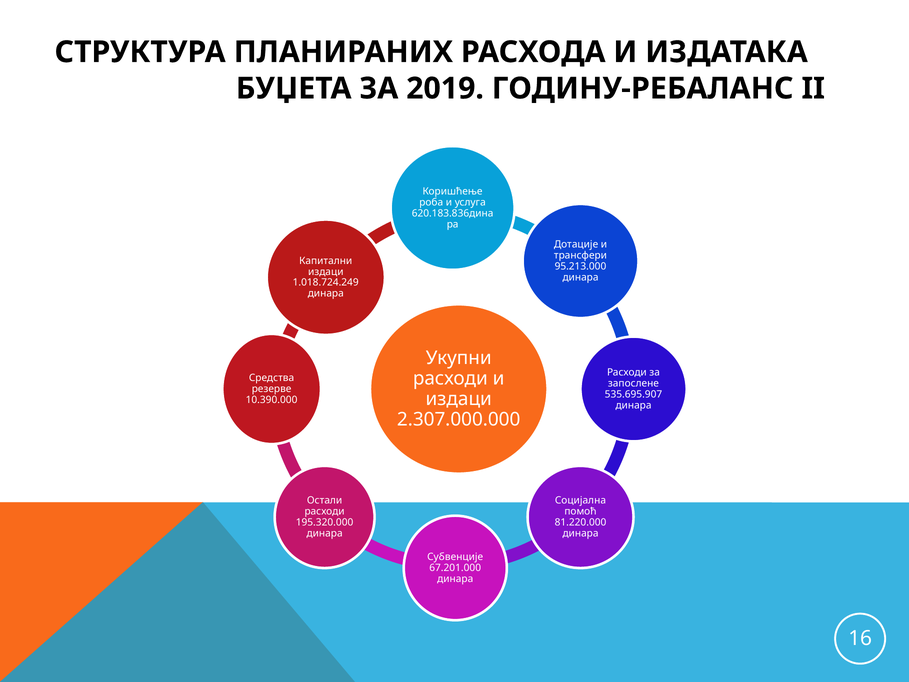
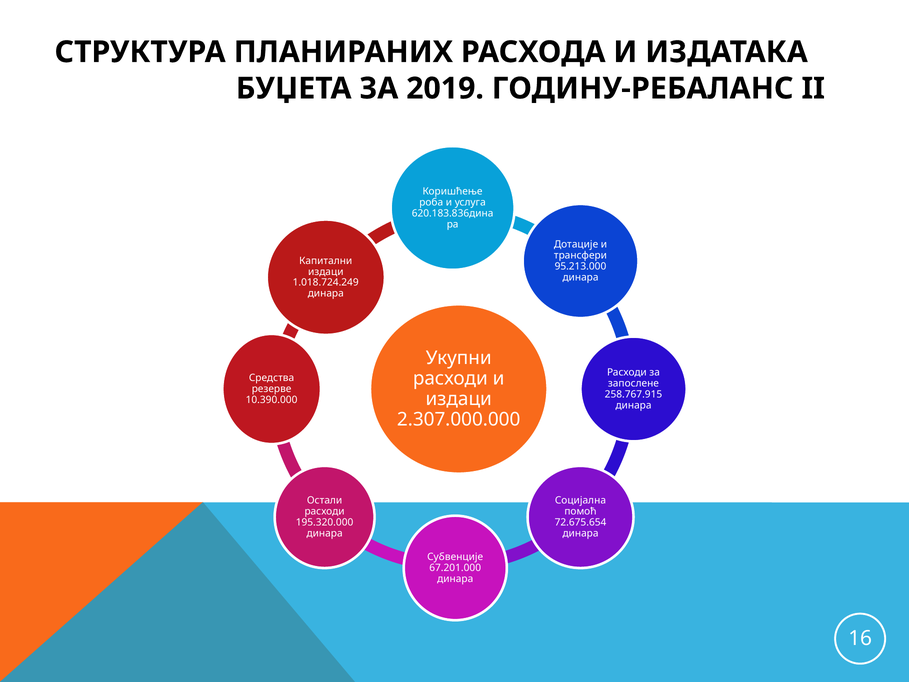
535.695.907: 535.695.907 -> 258.767.915 (633, 394)
81.220.000: 81.220.000 -> 72.675.654 (580, 522)
